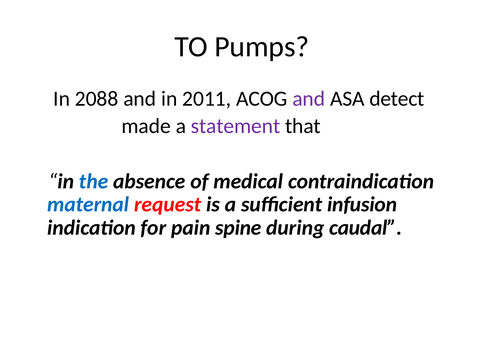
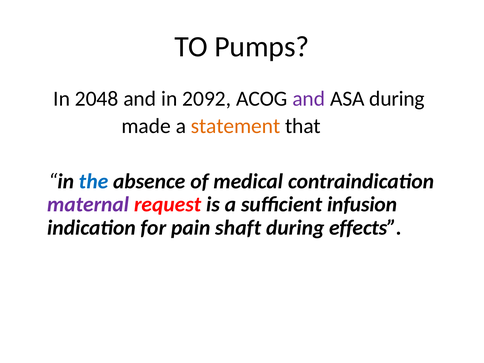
2088: 2088 -> 2048 (97, 99)
2011: 2011 -> 2092 (207, 99)
ASA detect: detect -> during (397, 99)
statement colour: purple -> orange (236, 126)
maternal colour: blue -> purple (88, 205)
spine: spine -> shaft (238, 228)
caudal: caudal -> effects (366, 228)
